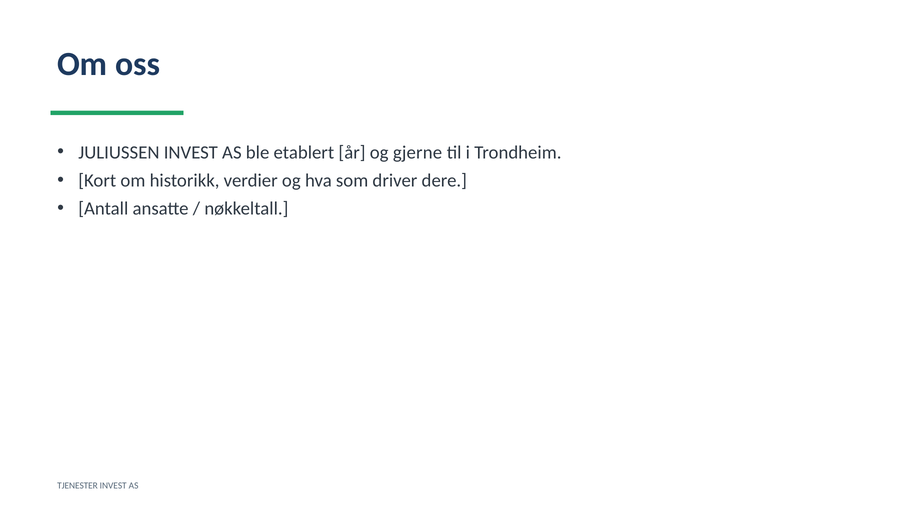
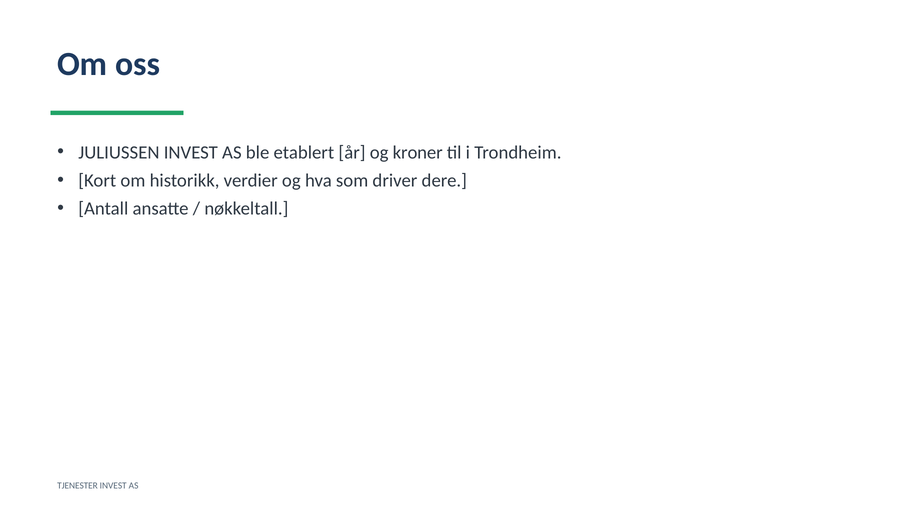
gjerne: gjerne -> kroner (418, 152)
